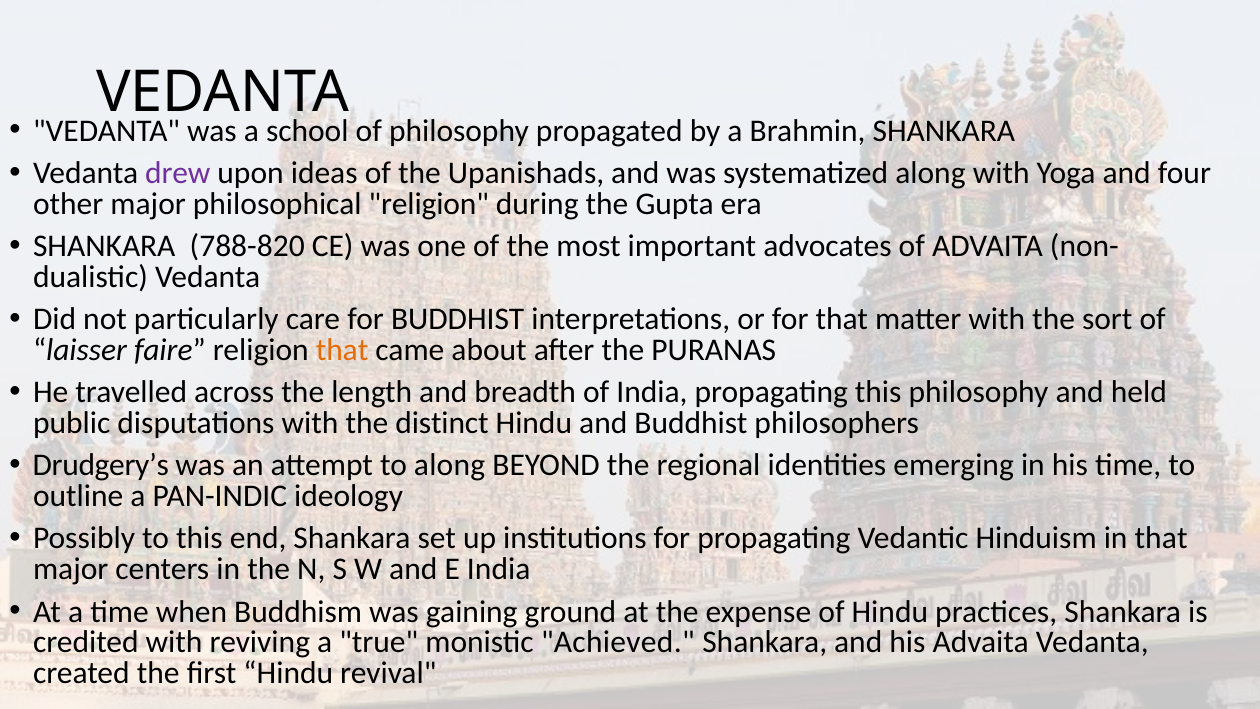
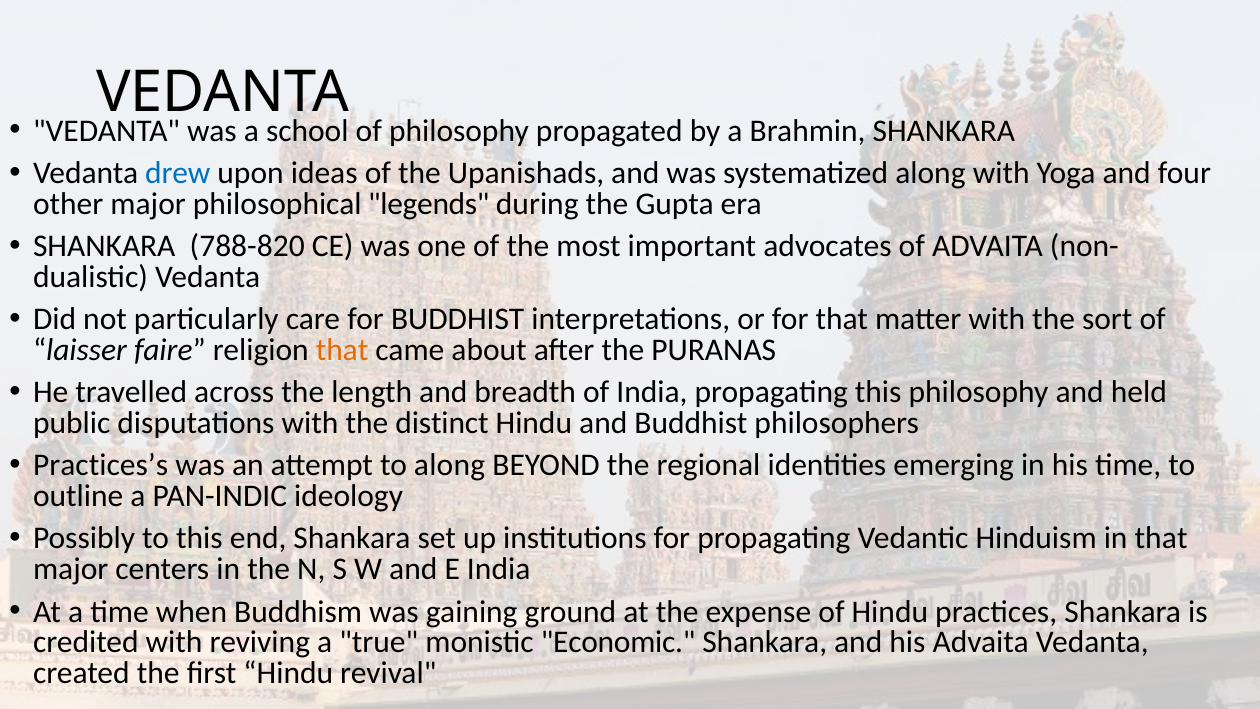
drew colour: purple -> blue (178, 173)
philosophical religion: religion -> legends (429, 204)
Drudgery’s: Drudgery’s -> Practices’s (101, 465)
Achieved: Achieved -> Economic (618, 642)
